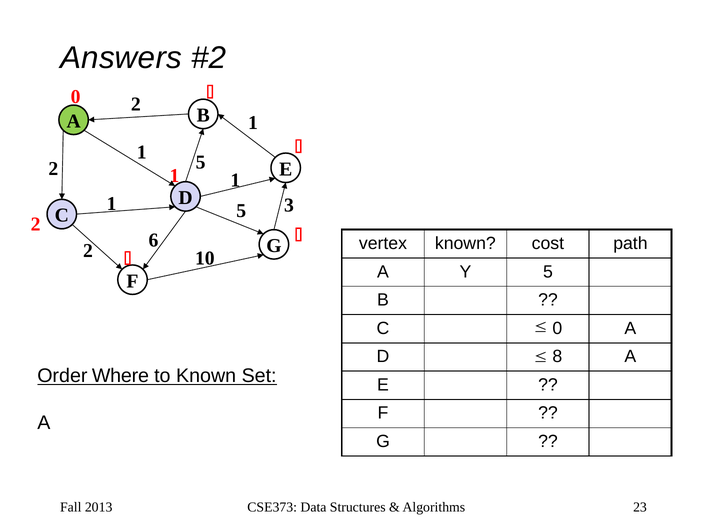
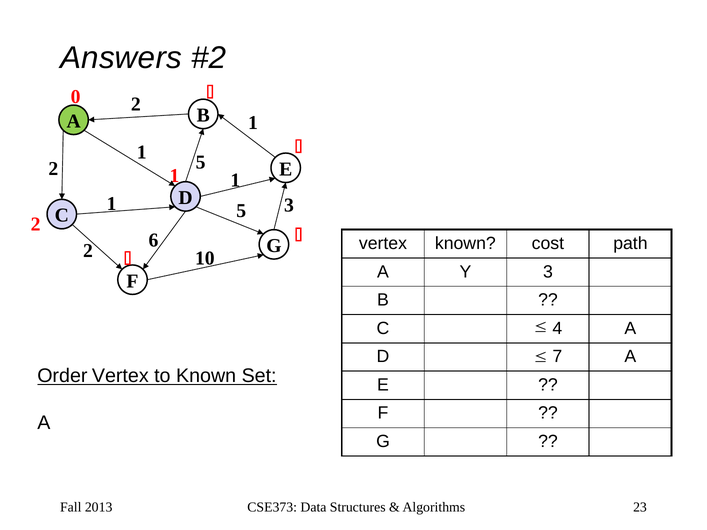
Y 5: 5 -> 3 (548, 272)
0: 0 -> 4 (557, 328)
8: 8 -> 7 (557, 357)
Order Where: Where -> Vertex (120, 376)
